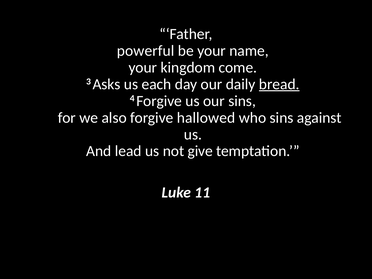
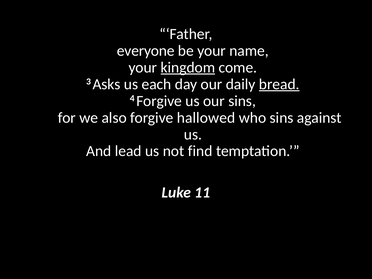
powerful: powerful -> everyone (146, 51)
kingdom underline: none -> present (188, 67)
give: give -> find (200, 151)
